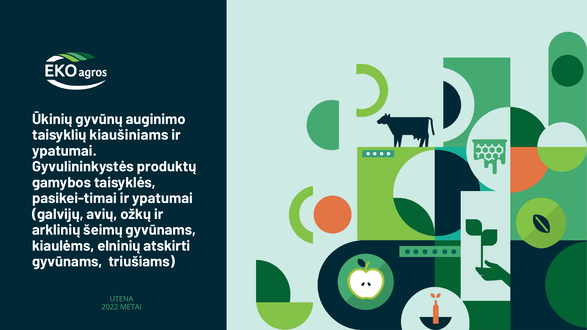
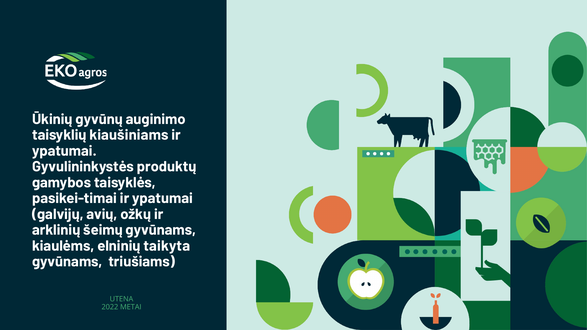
atskirti: atskirti -> taikyta (167, 246)
